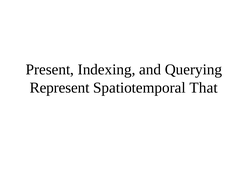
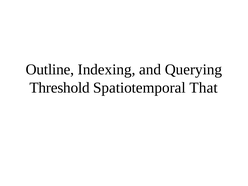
Present: Present -> Outline (50, 69)
Represent: Represent -> Threshold (60, 88)
